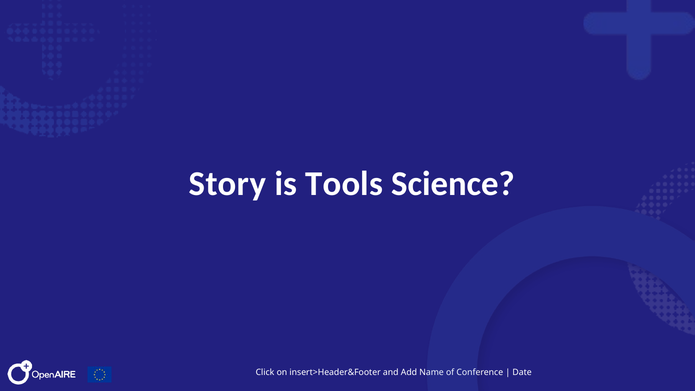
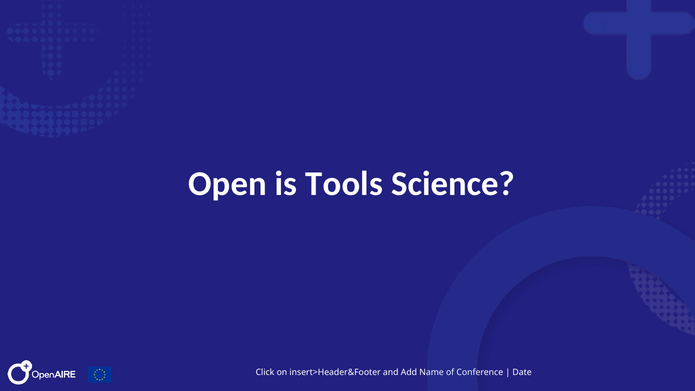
Story: Story -> Open (228, 184)
